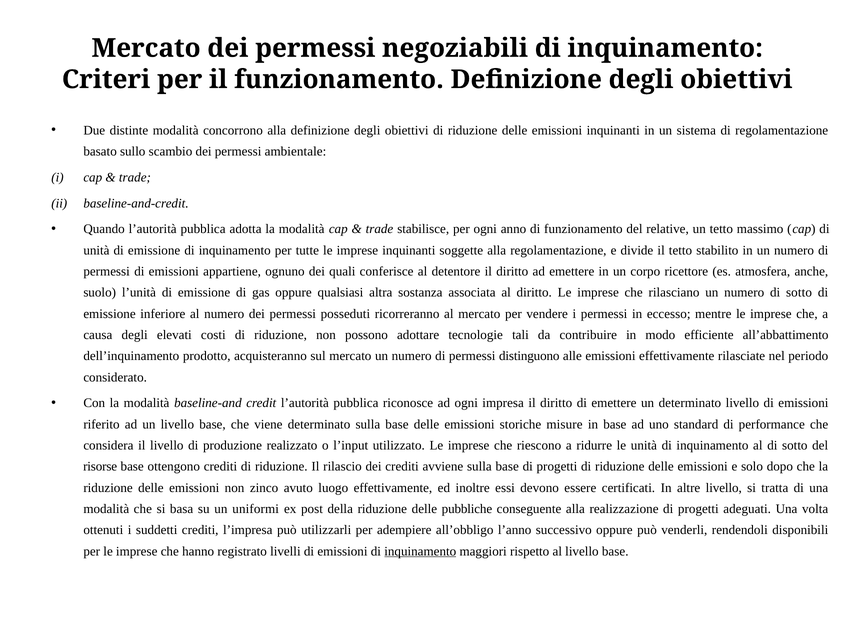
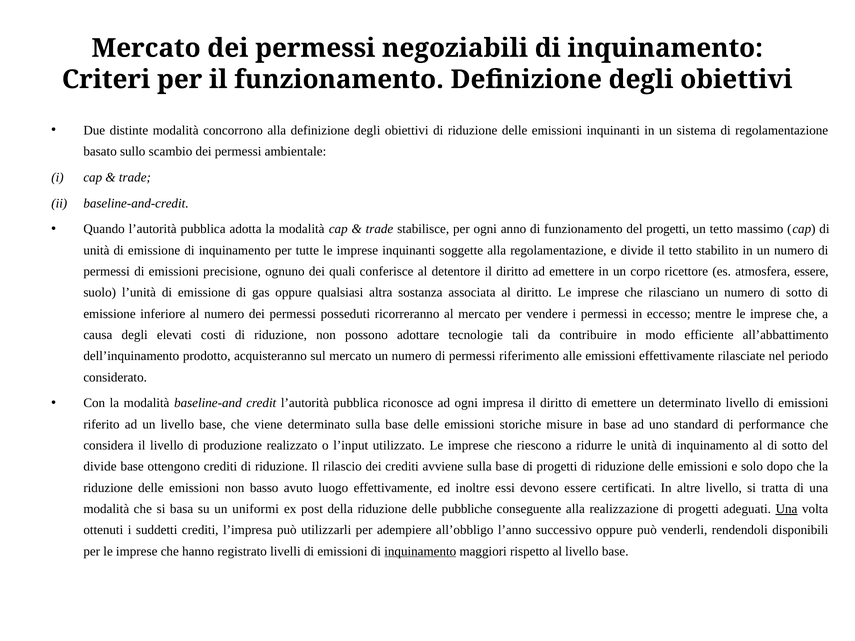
del relative: relative -> progetti (668, 229)
appartiene: appartiene -> precisione (232, 271)
atmosfera anche: anche -> essere (811, 271)
distinguono: distinguono -> riferimento (529, 356)
risorse: risorse -> divide (100, 467)
zinco: zinco -> basso (264, 488)
Una underline: none -> present (786, 509)
